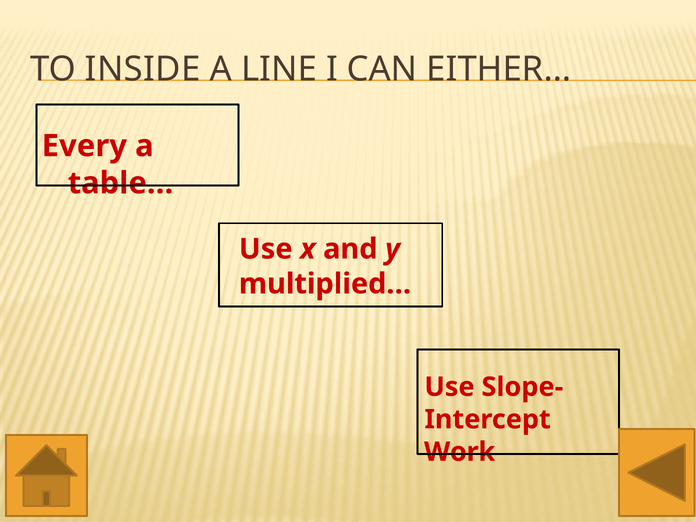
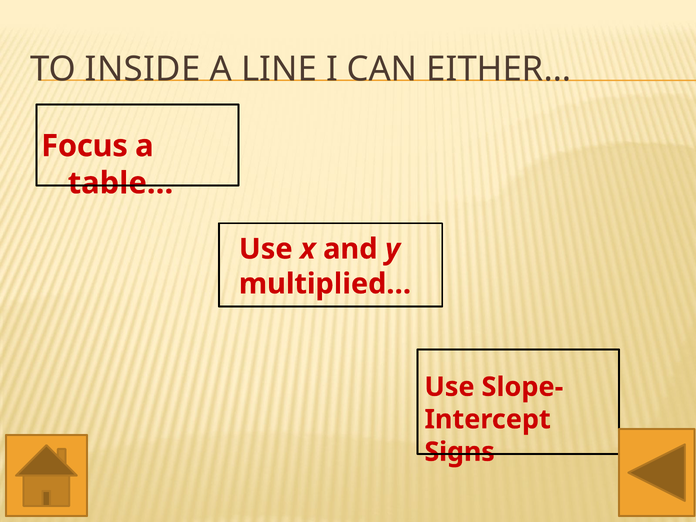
Every: Every -> Focus (84, 146)
Work: Work -> Signs (460, 452)
